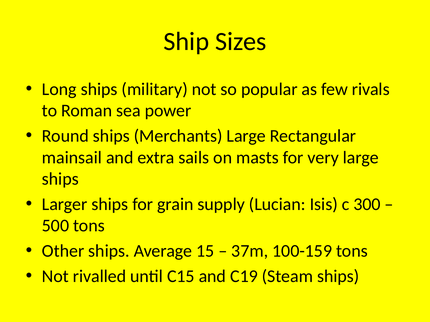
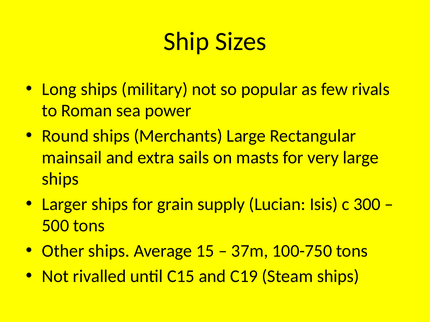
100-159: 100-159 -> 100-750 (302, 251)
